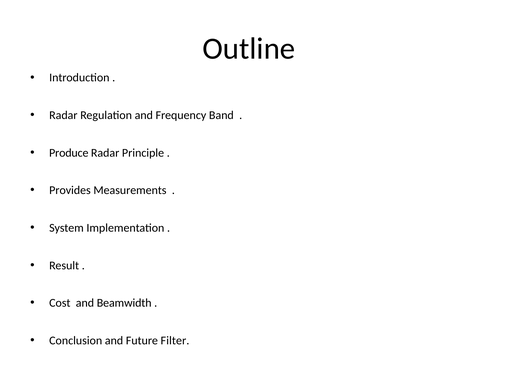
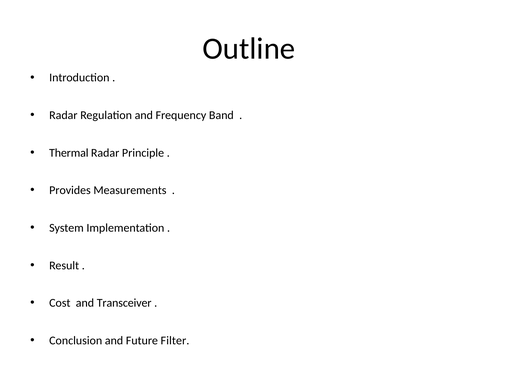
Produce: Produce -> Thermal (69, 153)
Beamwidth: Beamwidth -> Transceiver (124, 304)
